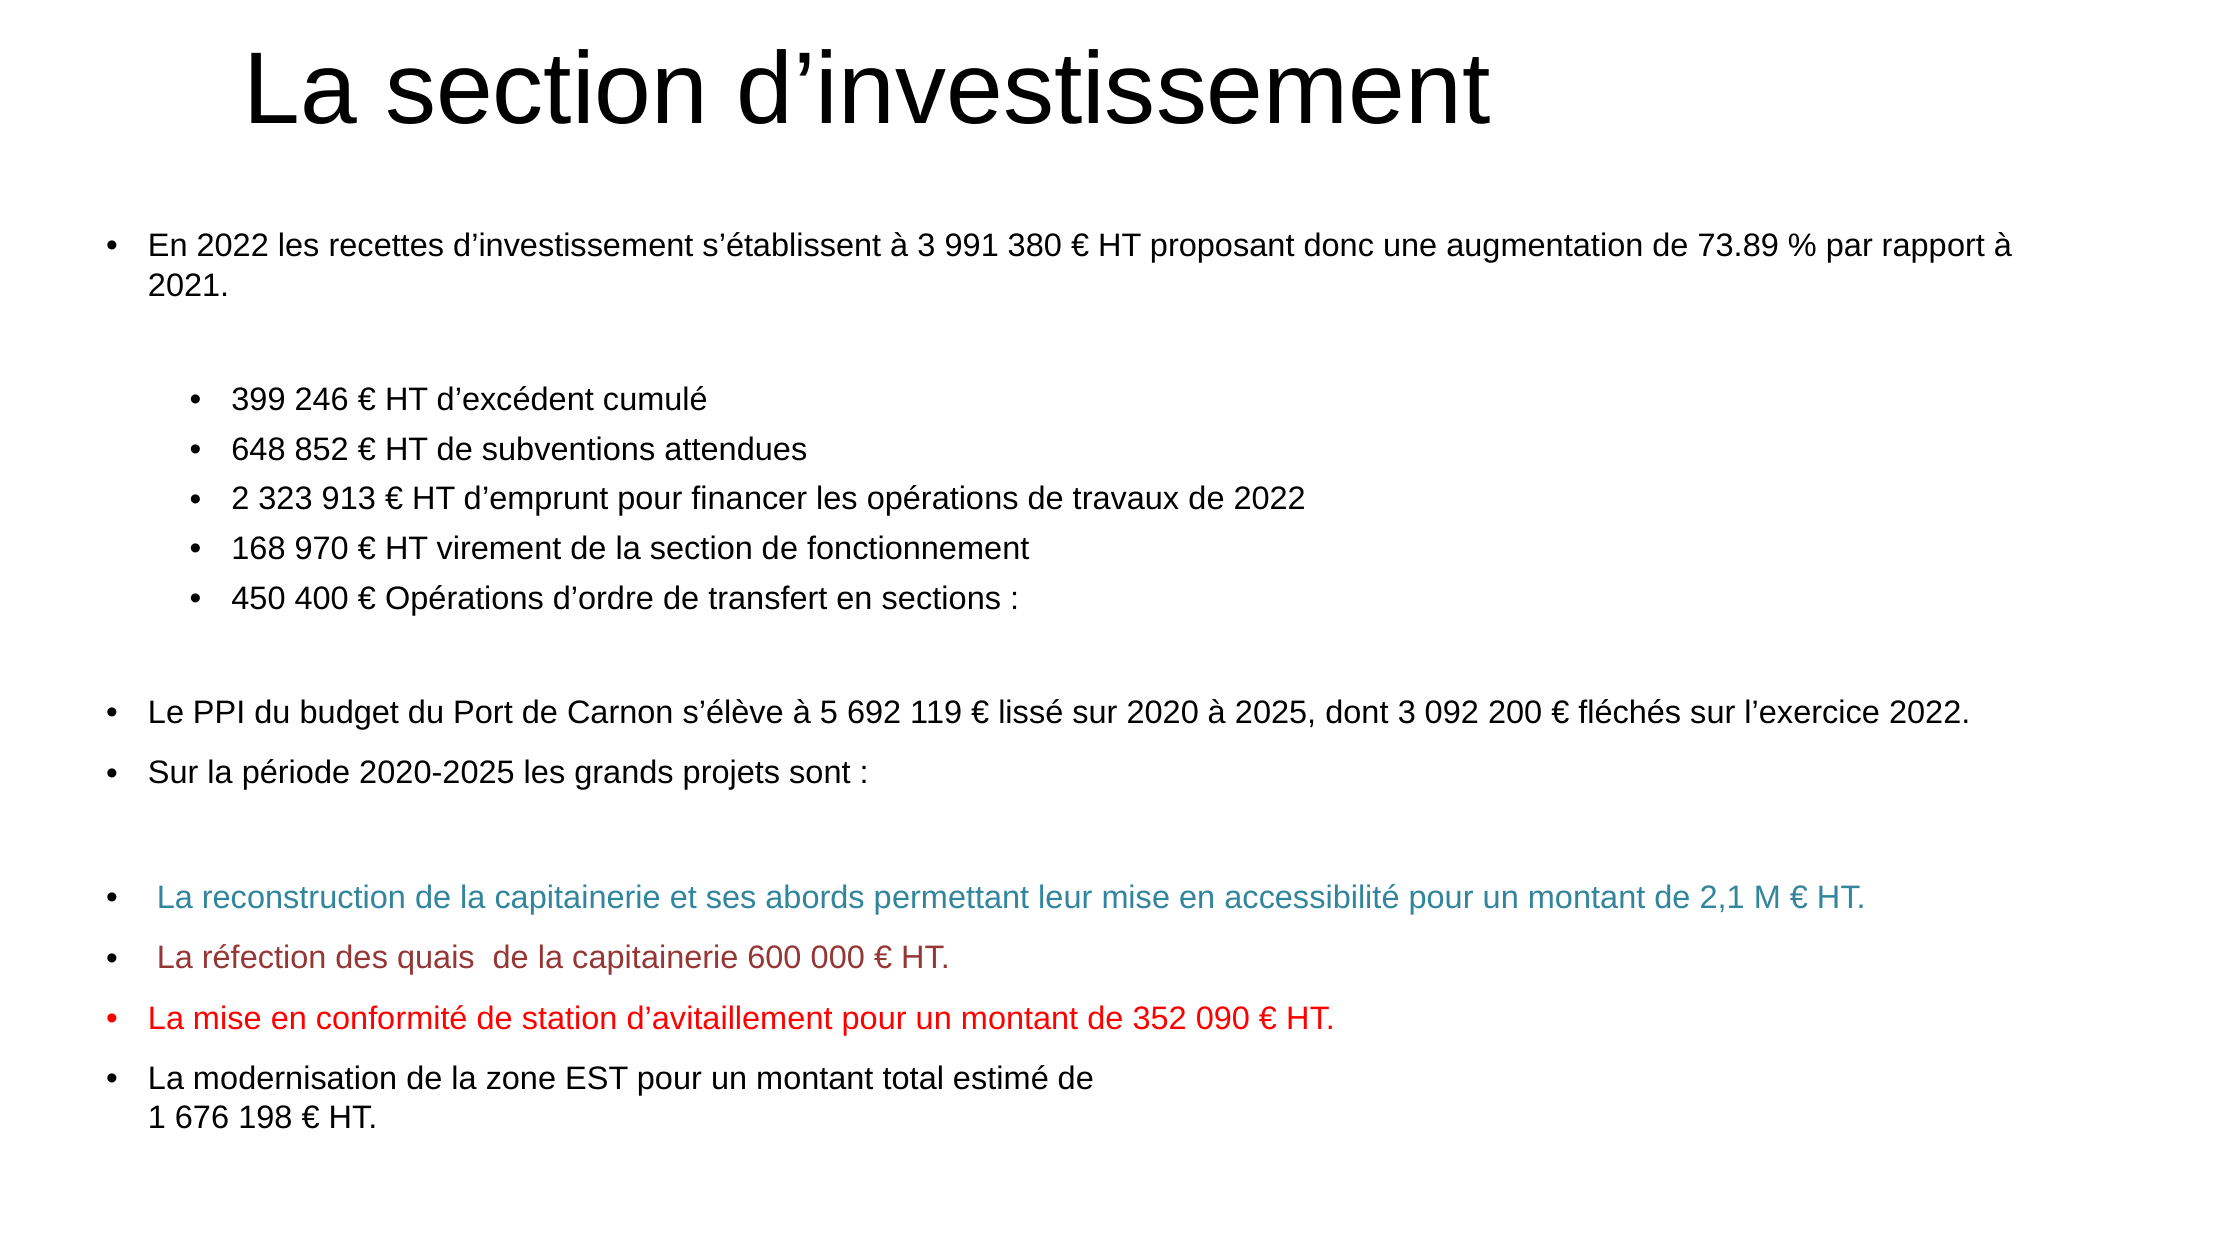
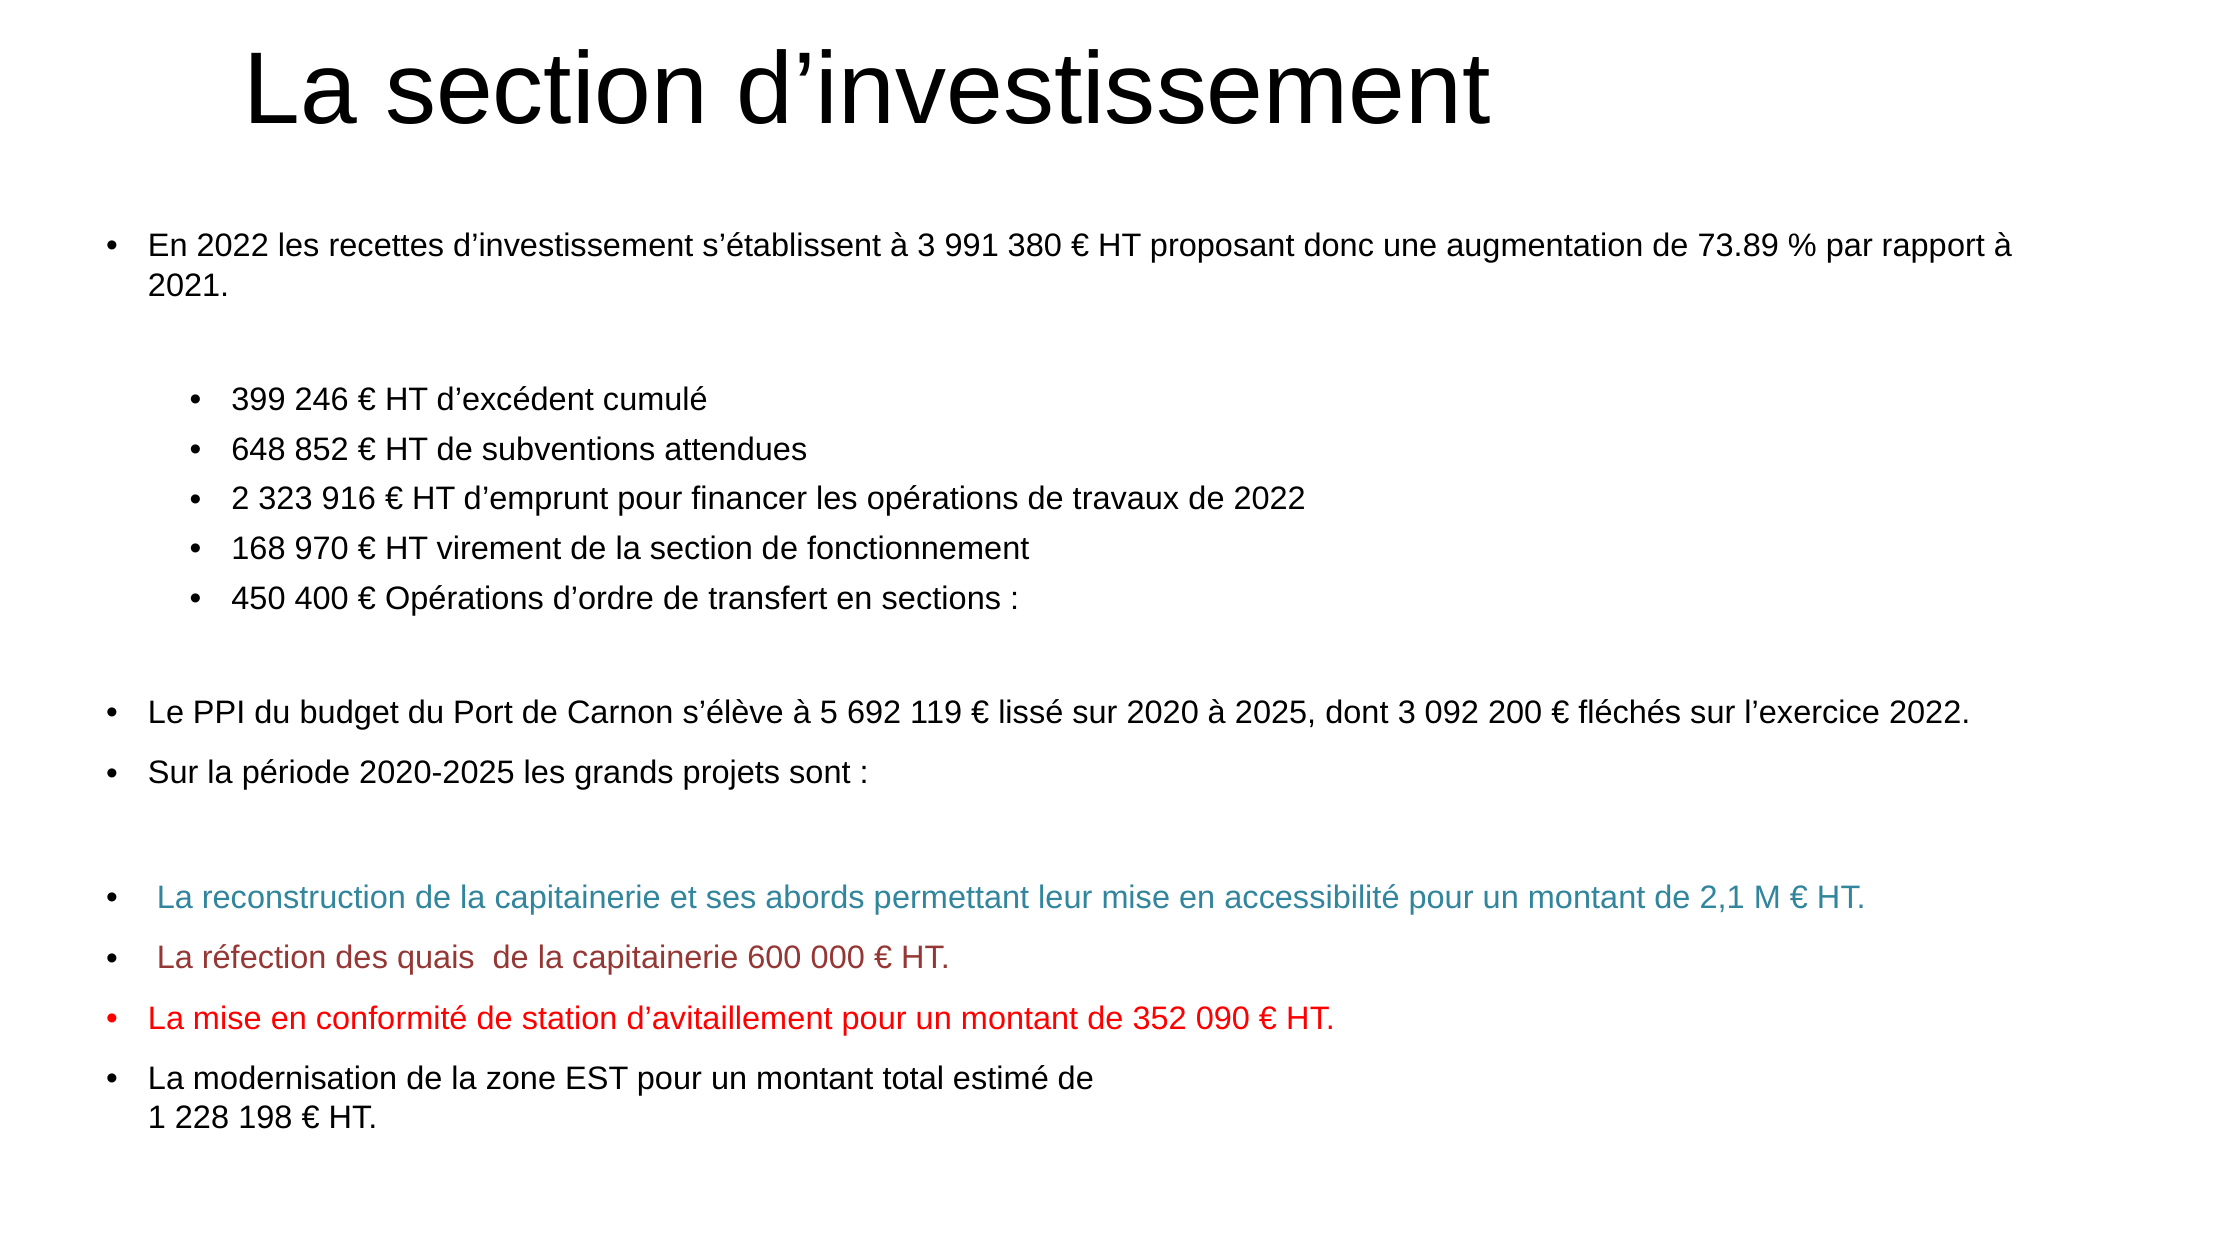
913: 913 -> 916 (349, 499)
676: 676 -> 228 (202, 1118)
